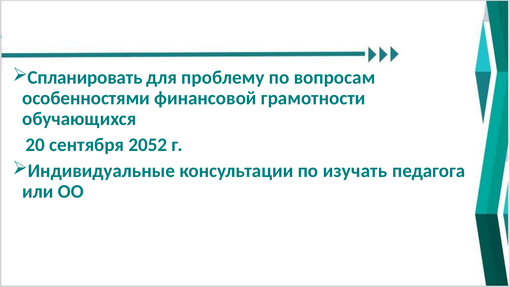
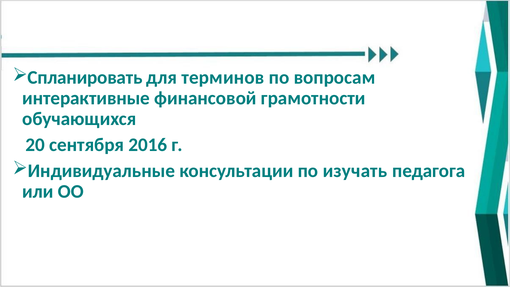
проблему: проблему -> терминов (223, 78)
особенностями: особенностями -> интерактивные (86, 98)
2052: 2052 -> 2016 (148, 145)
